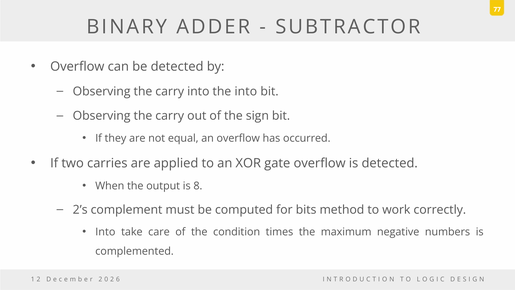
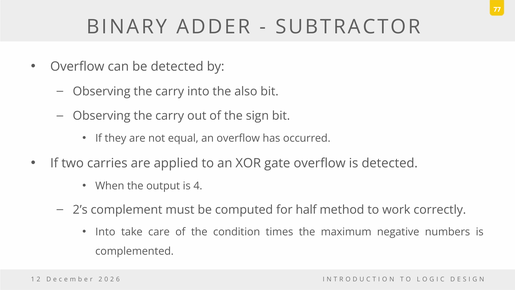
the into: into -> also (246, 91)
8: 8 -> 4 (198, 186)
bits: bits -> half (306, 209)
